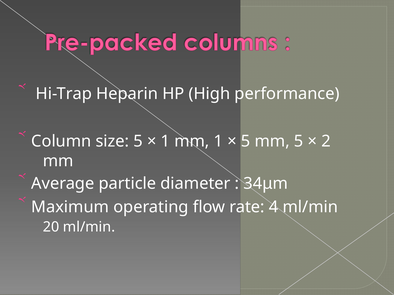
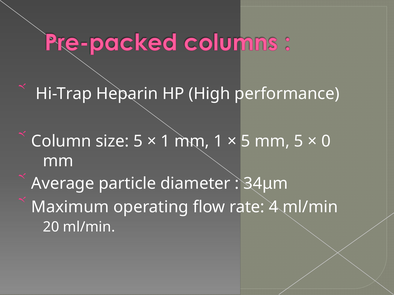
2: 2 -> 0 (326, 141)
